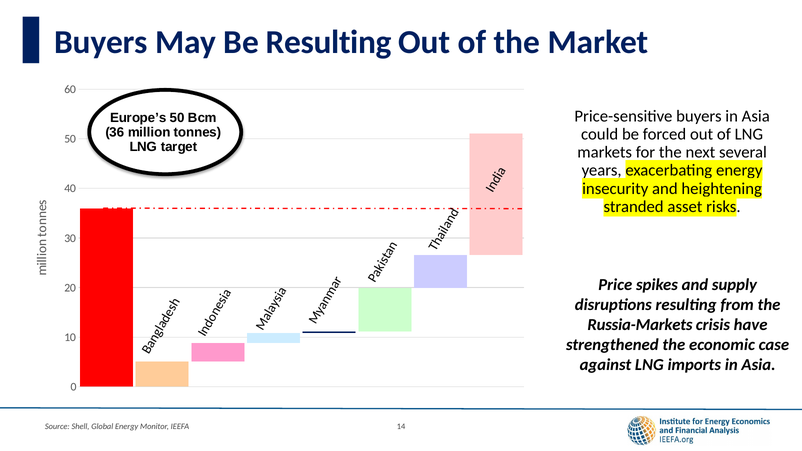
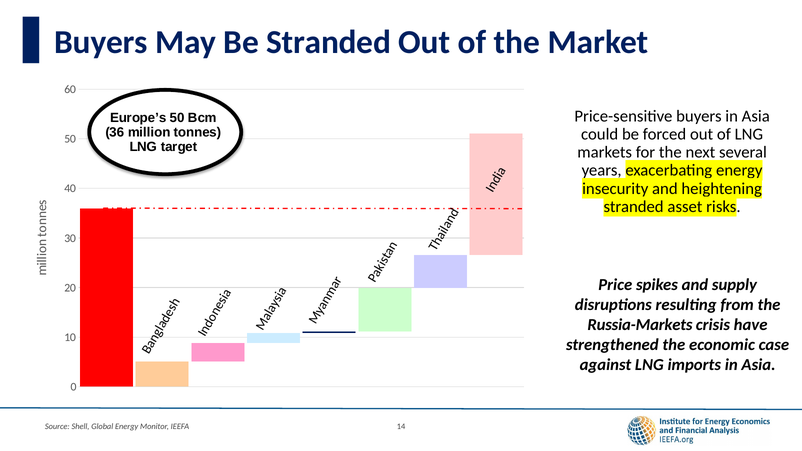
Be Resulting: Resulting -> Stranded (329, 42)
